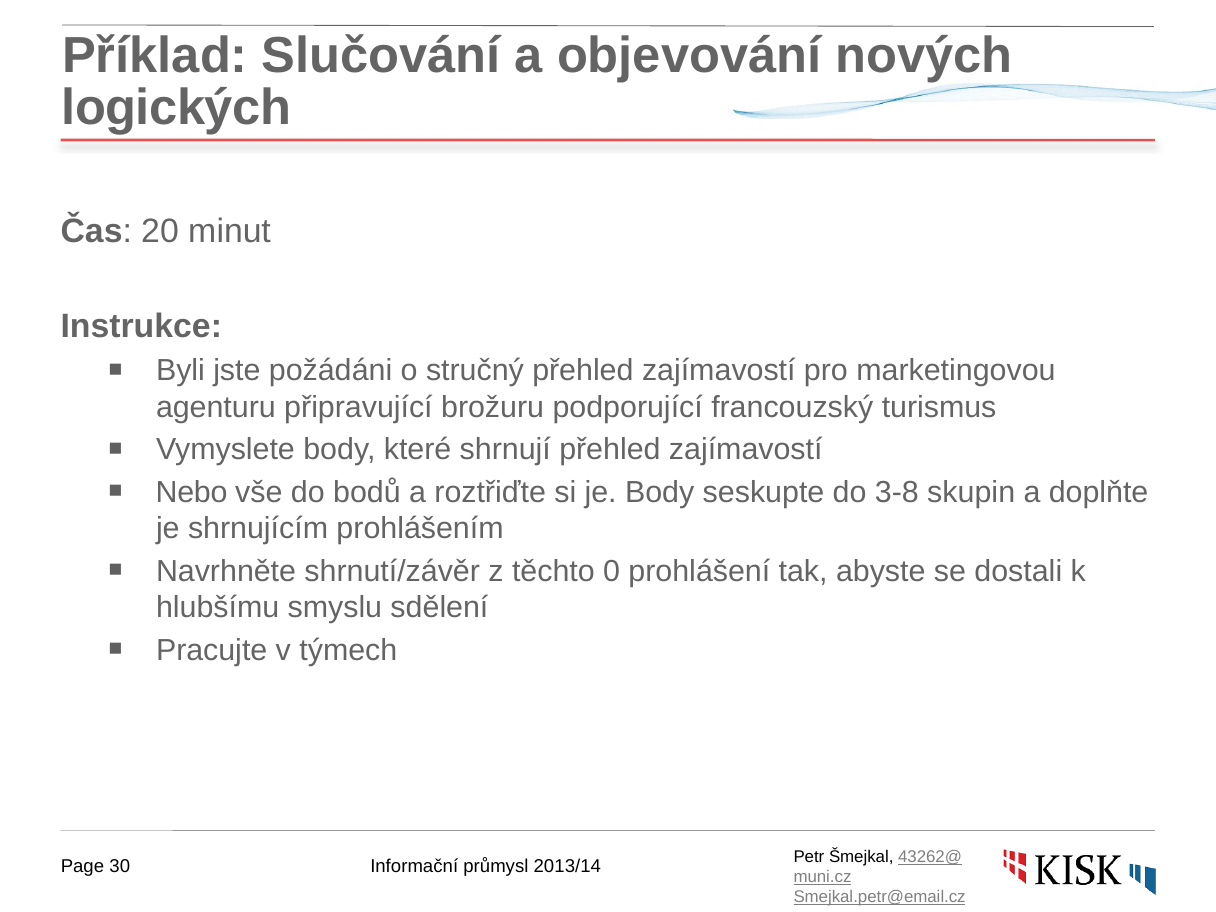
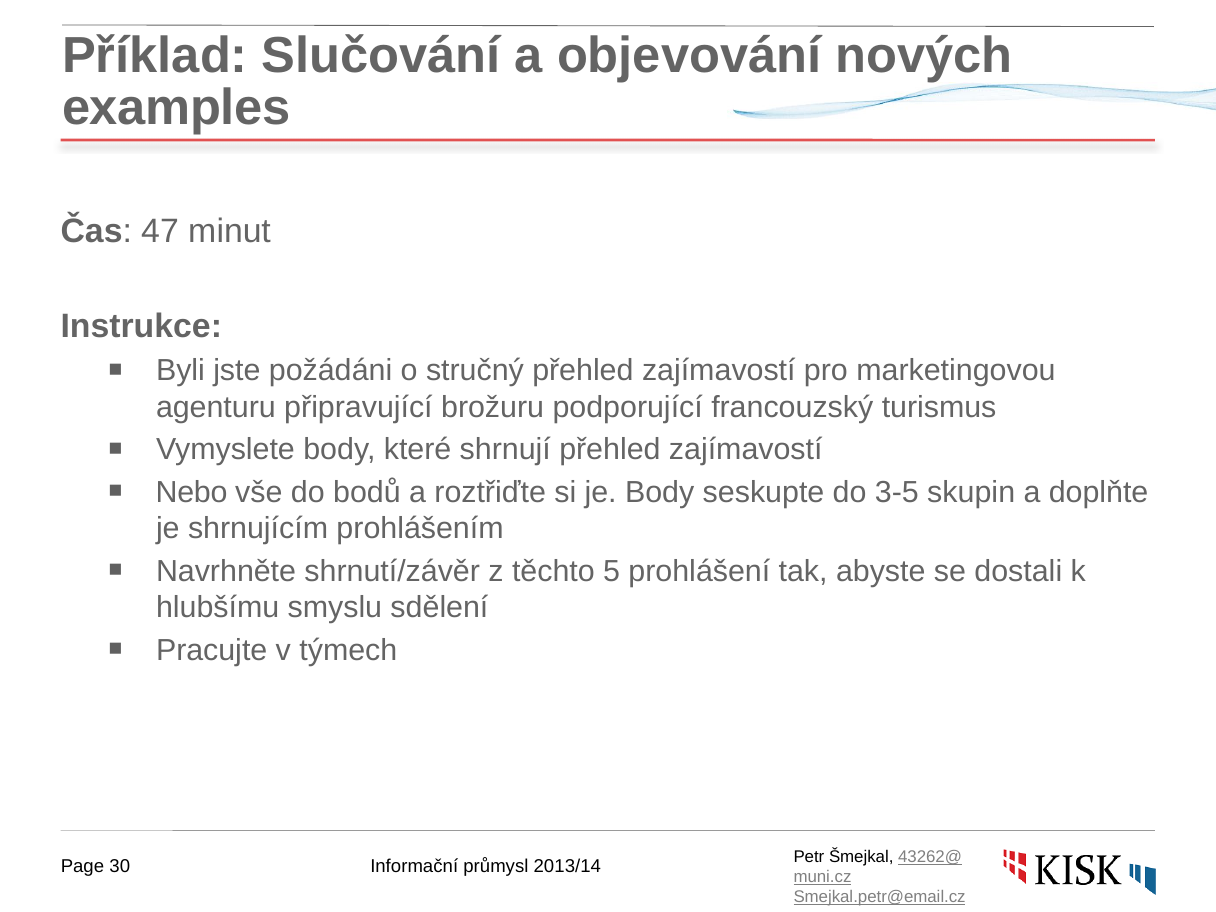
logických: logických -> examples (176, 108)
20: 20 -> 47 (160, 232)
3-8: 3-8 -> 3-5 (897, 492)
0: 0 -> 5 (612, 571)
